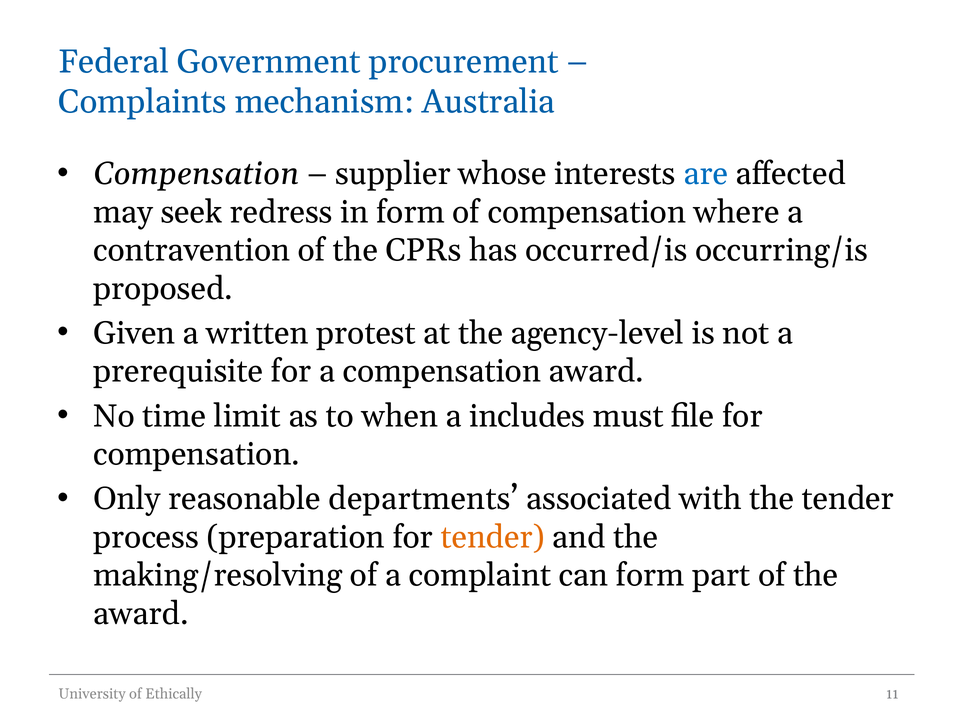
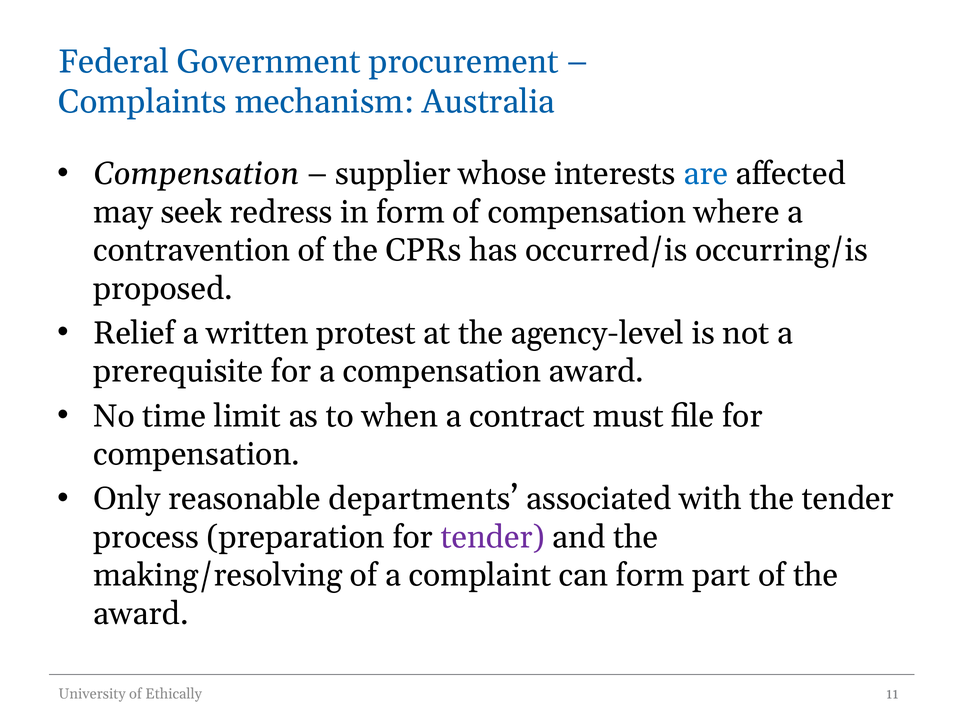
Given: Given -> Relief (134, 333)
includes: includes -> contract (527, 416)
tender colour: orange -> purple (493, 537)
